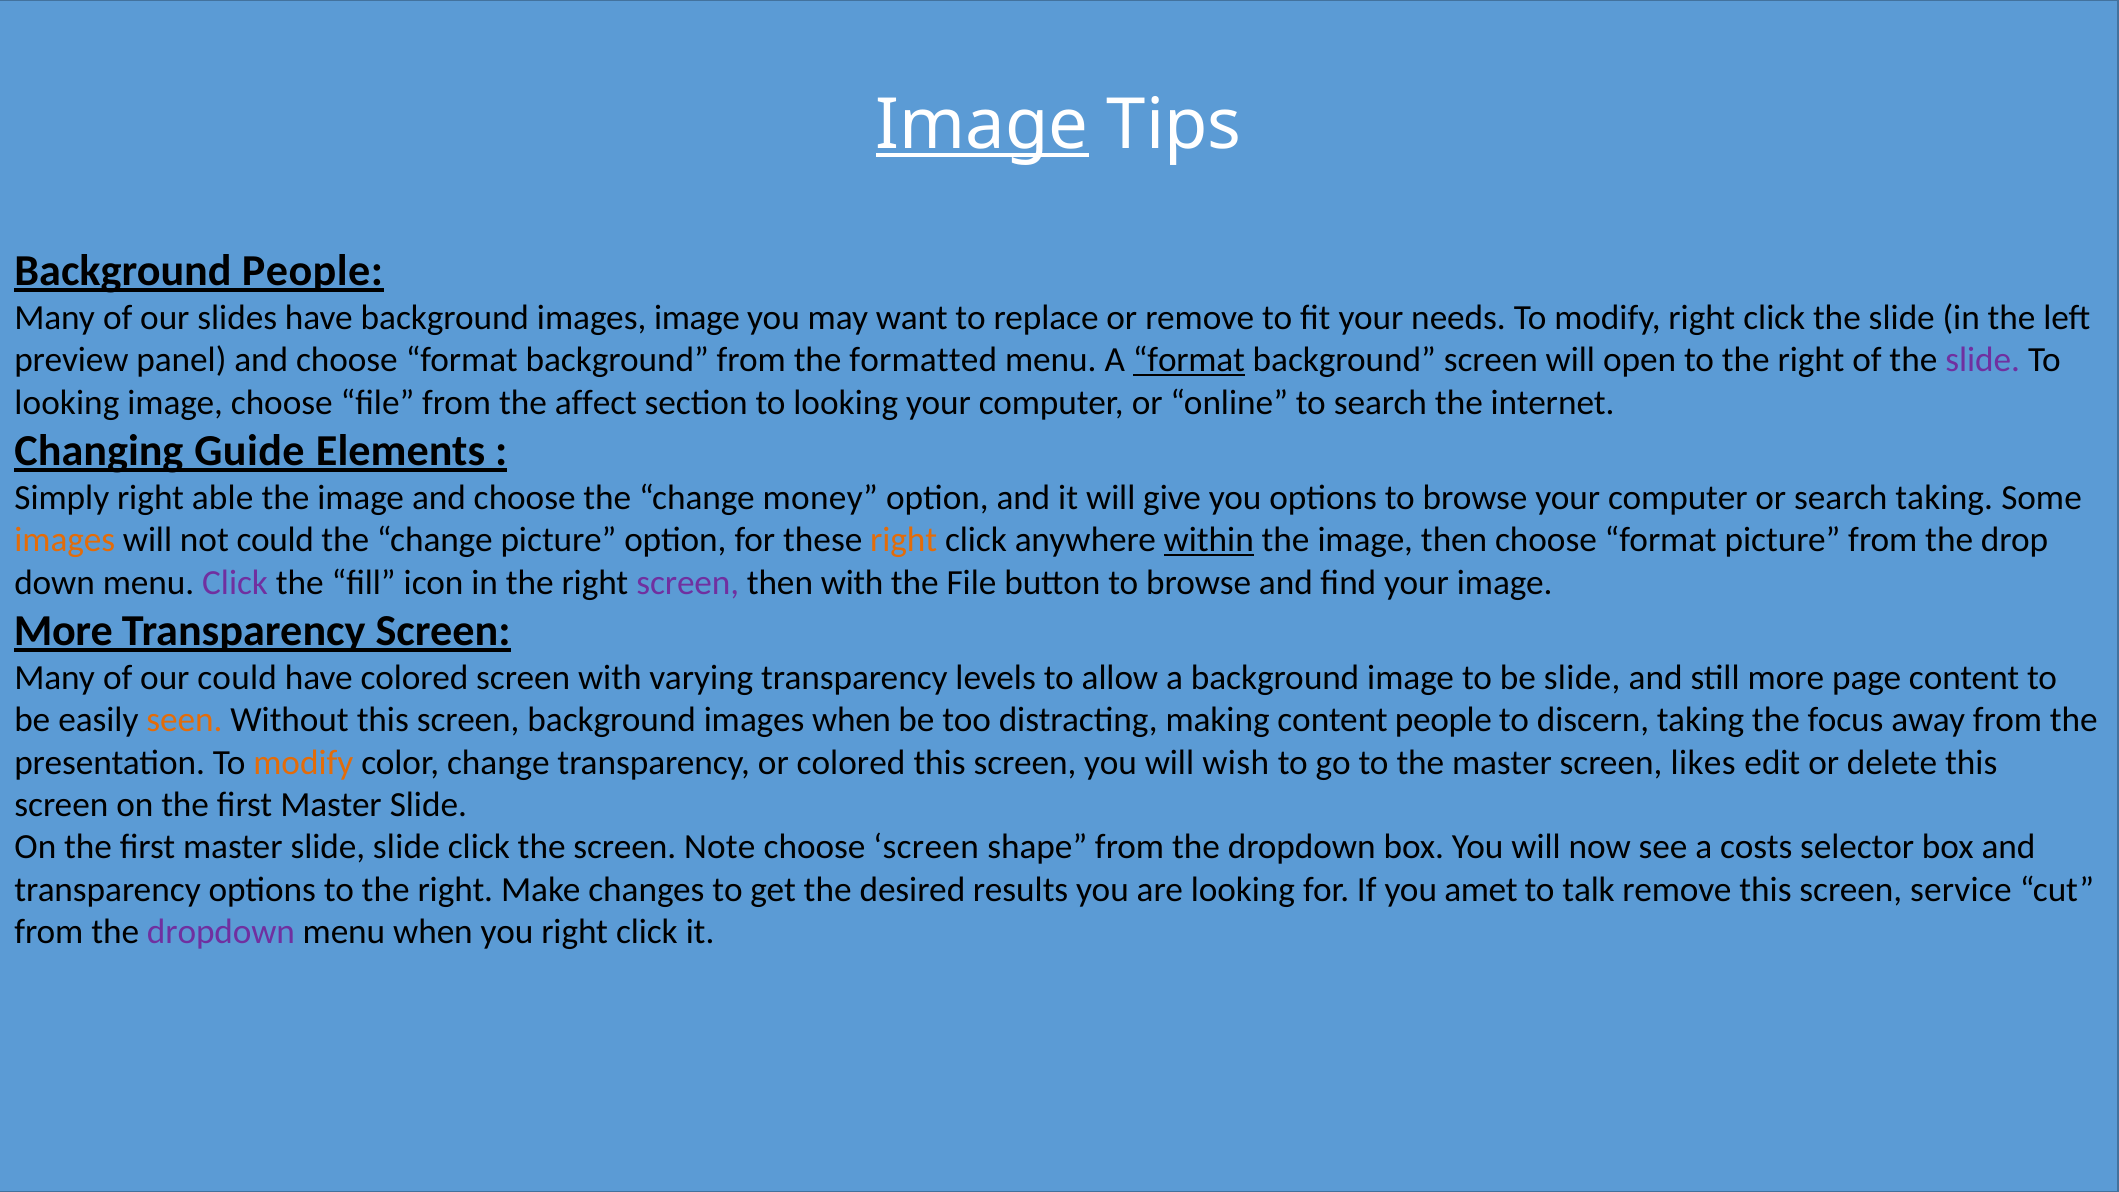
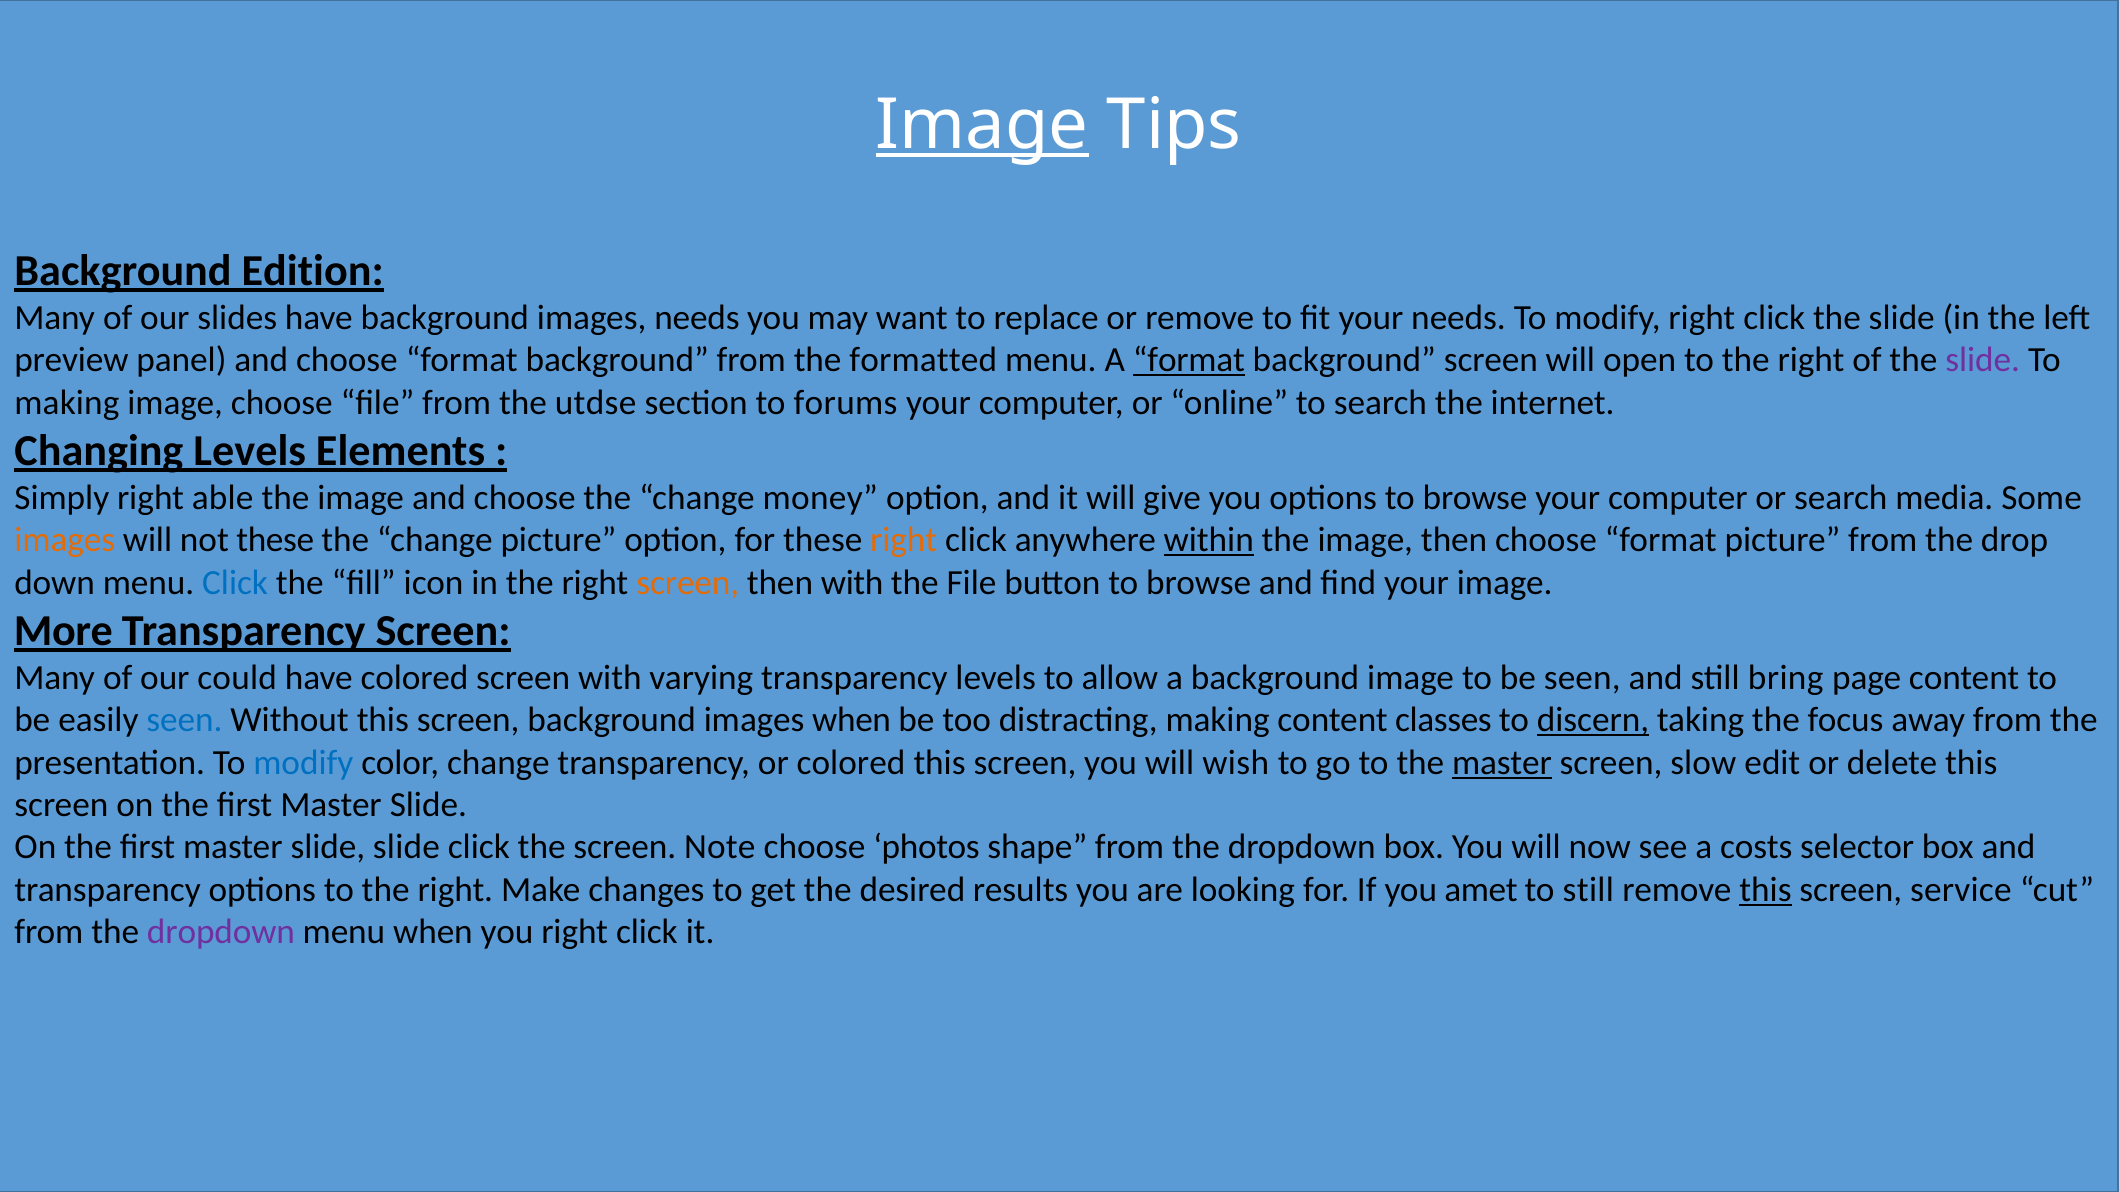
Background People: People -> Edition (313, 271)
images image: image -> needs (697, 318)
looking: looking -> making (67, 402)
affect: affect -> utdse (596, 402)
section to looking: looking -> forums (846, 402)
Changing Guide: Guide -> Levels (250, 451)
search taking: taking -> media (1944, 498)
not could: could -> these (275, 540)
Click colour: purple -> blue (235, 583)
screen colour: purple -> orange (688, 583)
be slide: slide -> seen (1582, 678)
still more: more -> bring (1786, 678)
seen colour: orange -> blue (184, 720)
content people: people -> classes (1443, 720)
discern underline: none -> present (1593, 720)
modify colour: orange -> blue (303, 763)
master underline: none -> present (1502, 763)
likes: likes -> slow (1703, 763)
choose screen: screen -> photos (927, 847)
to talk: talk -> still (1588, 890)
this underline: none -> present (1766, 890)
